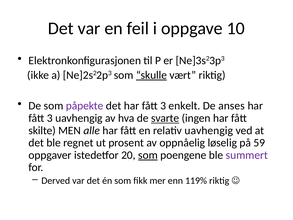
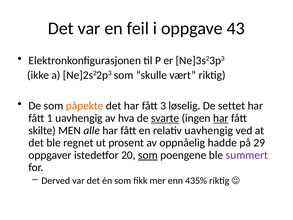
10: 10 -> 43 (236, 28)
skulle underline: present -> none (151, 75)
påpekte colour: purple -> orange (85, 106)
enkelt: enkelt -> løselig (185, 106)
anses: anses -> settet (232, 106)
3: 3 -> 1 (50, 118)
har underline: none -> present (221, 118)
løselig: løselig -> hadde (222, 143)
59: 59 -> 29 (259, 143)
119%: 119% -> 435% (196, 181)
